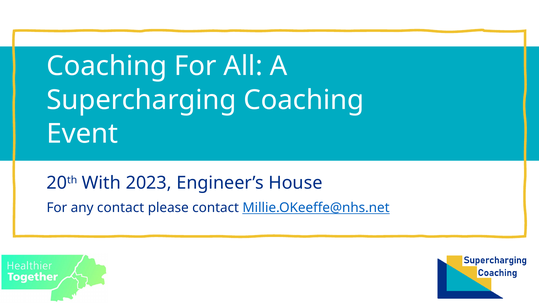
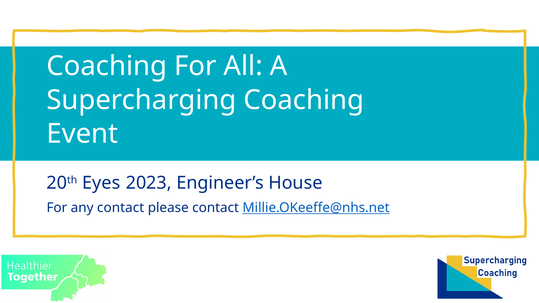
With: With -> Eyes (101, 183)
